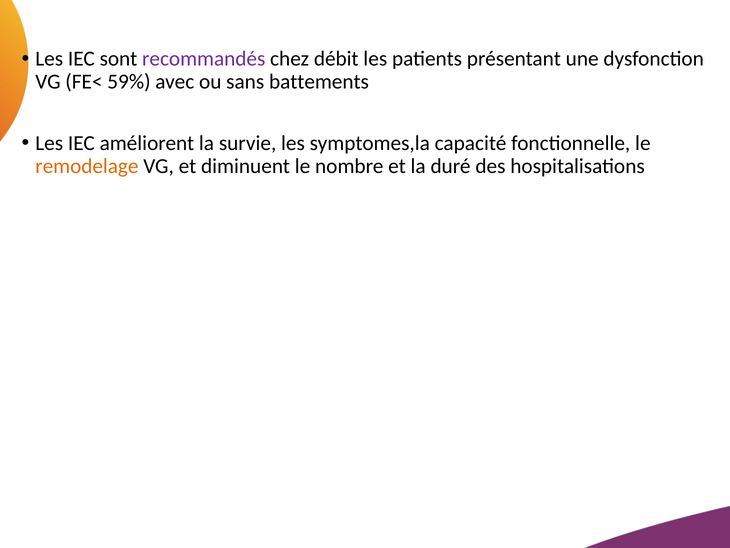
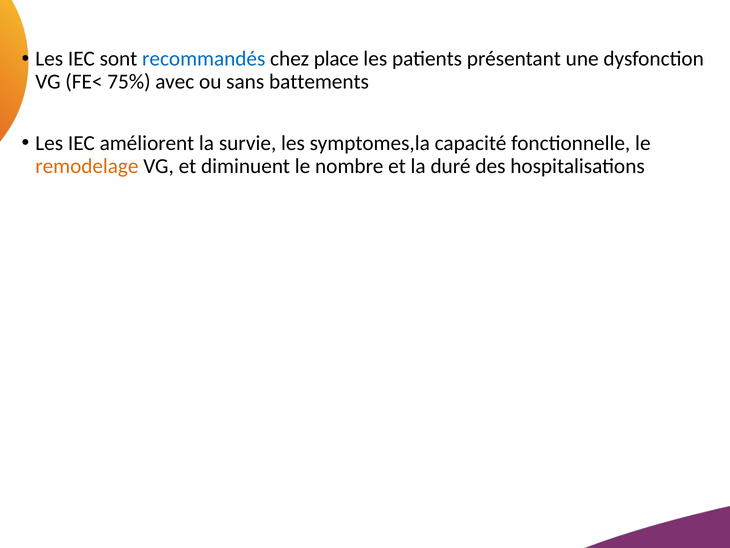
recommandés colour: purple -> blue (204, 59)
débit: débit -> place (336, 59)
59%: 59% -> 75% (129, 82)
